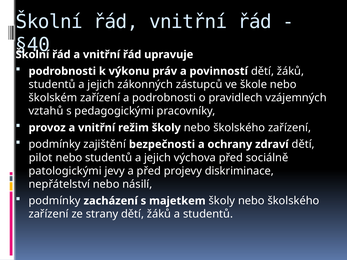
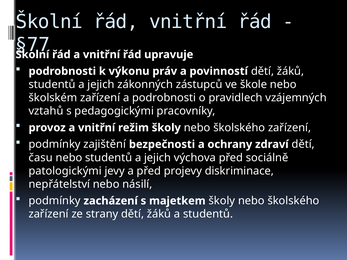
§40: §40 -> §77 (33, 45)
pilot: pilot -> času (41, 158)
